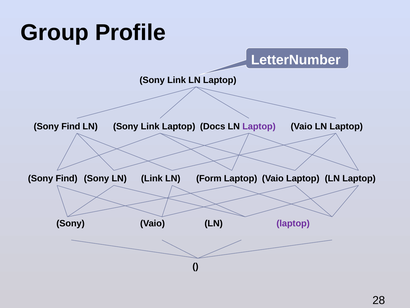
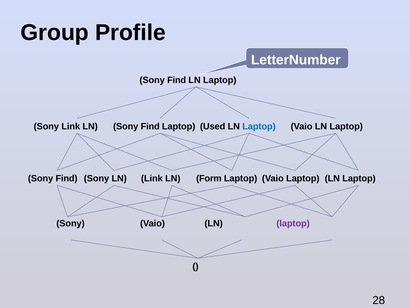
Link: Link -> Find (177, 80)
Find: Find -> Link (71, 126)
LN Sony Link: Link -> Find (150, 126)
Docs: Docs -> Used (213, 126)
Laptop colour: purple -> blue (259, 126)
